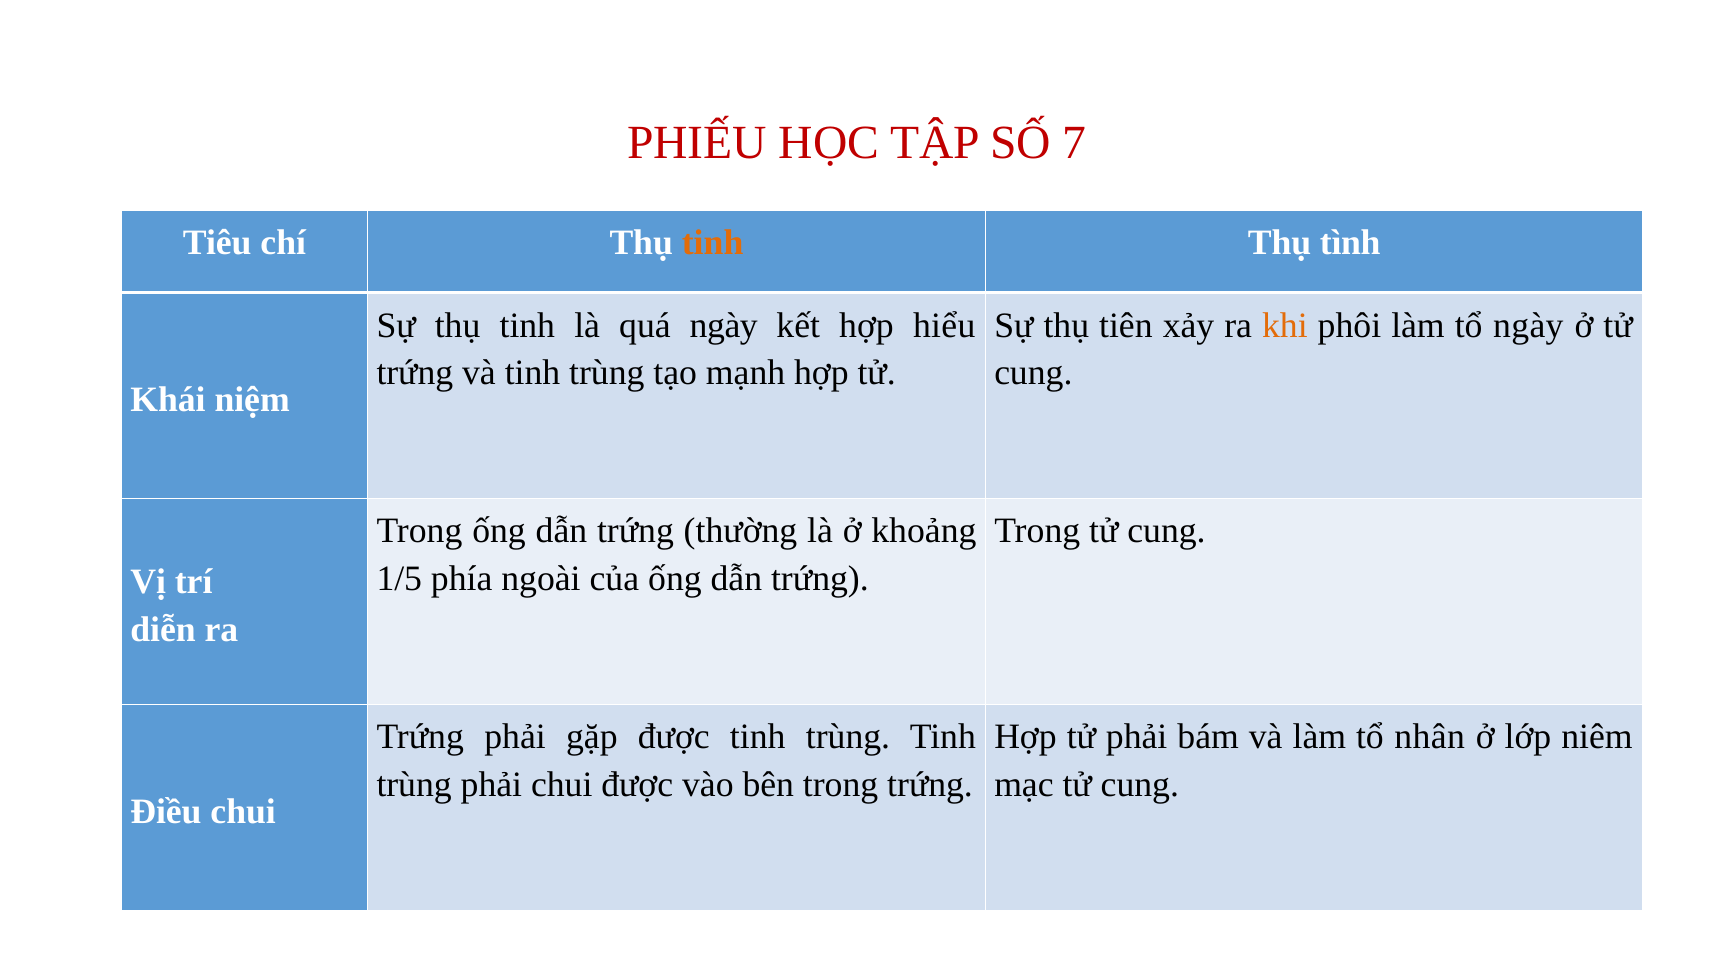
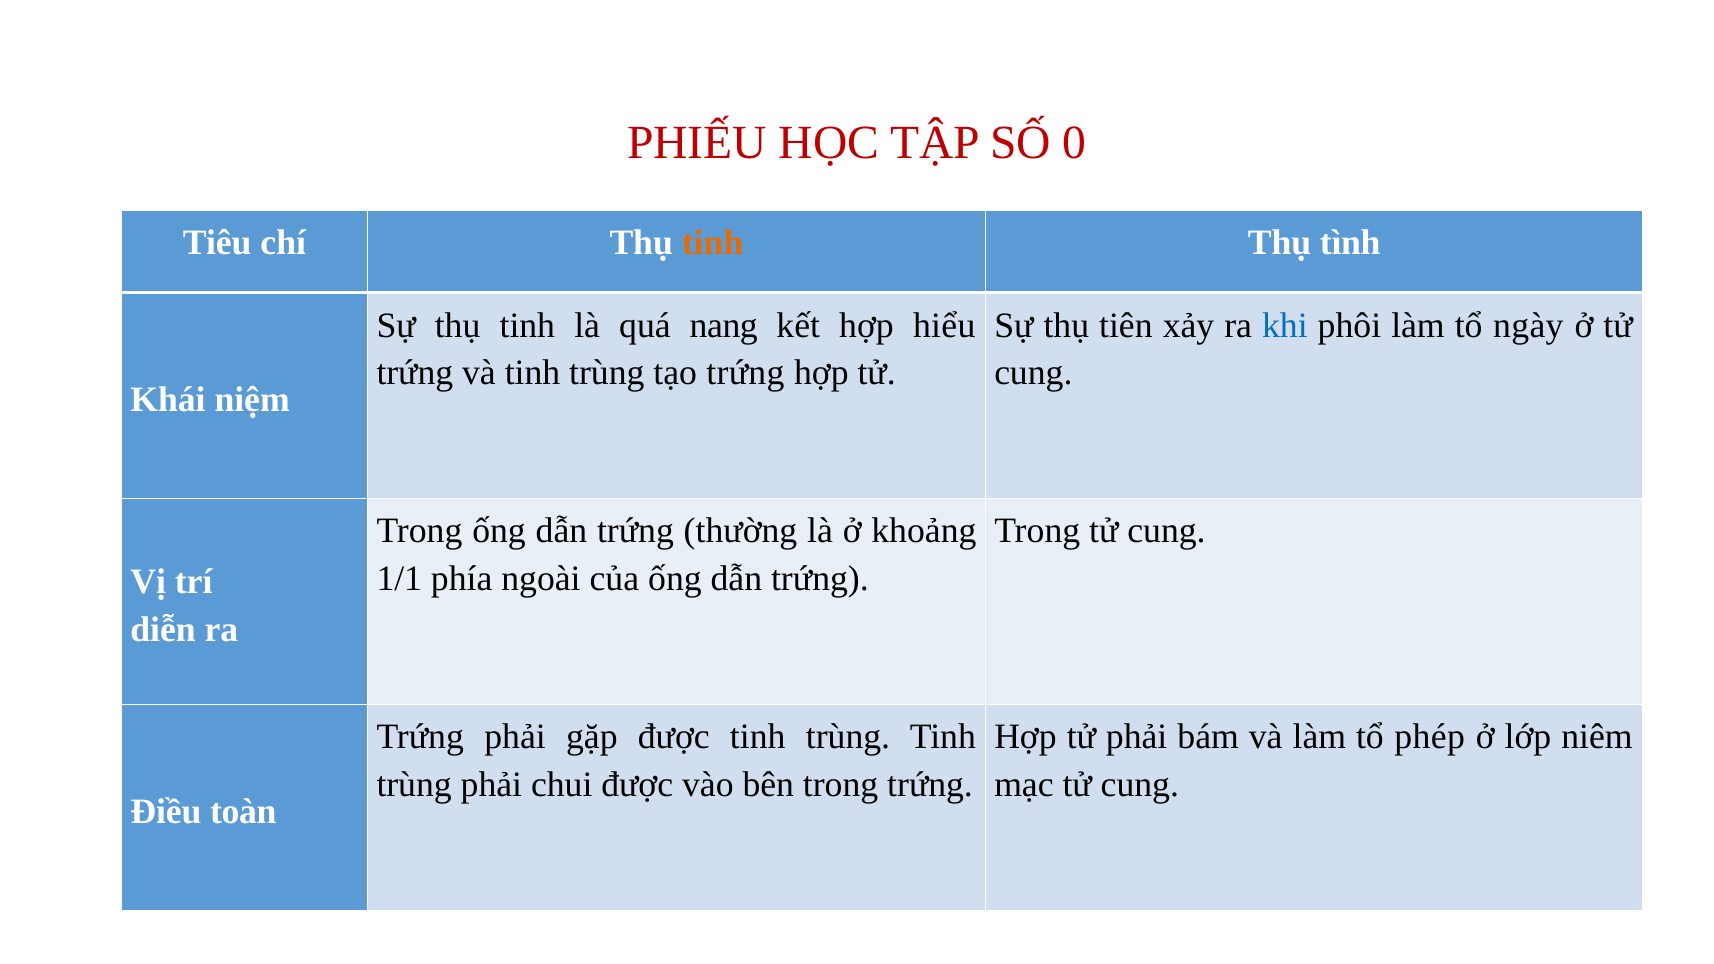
7: 7 -> 0 (1075, 143)
quá ngày: ngày -> nang (724, 325)
khi colour: orange -> blue (1285, 325)
tạo mạnh: mạnh -> trứng (745, 373)
1/5: 1/5 -> 1/1 (399, 579)
nhân: nhân -> phép (1430, 737)
Điều chui: chui -> toàn (243, 812)
